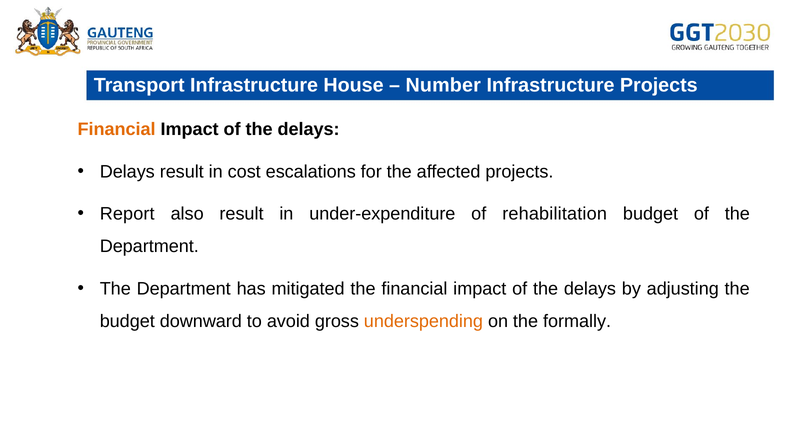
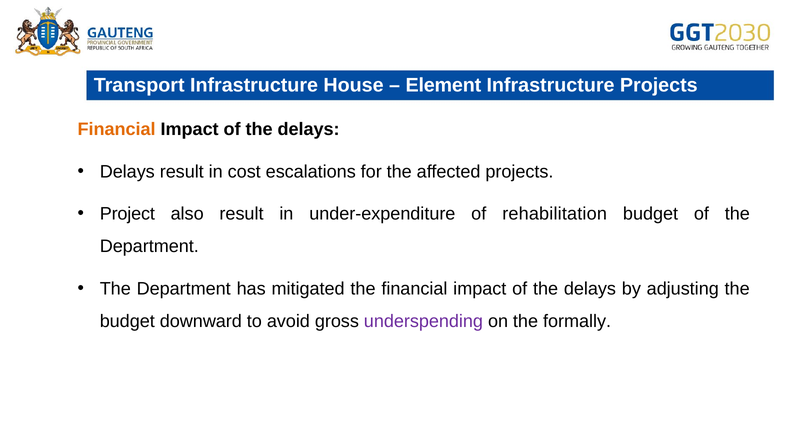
Number: Number -> Element (443, 85)
Report: Report -> Project (127, 214)
underspending colour: orange -> purple (423, 321)
